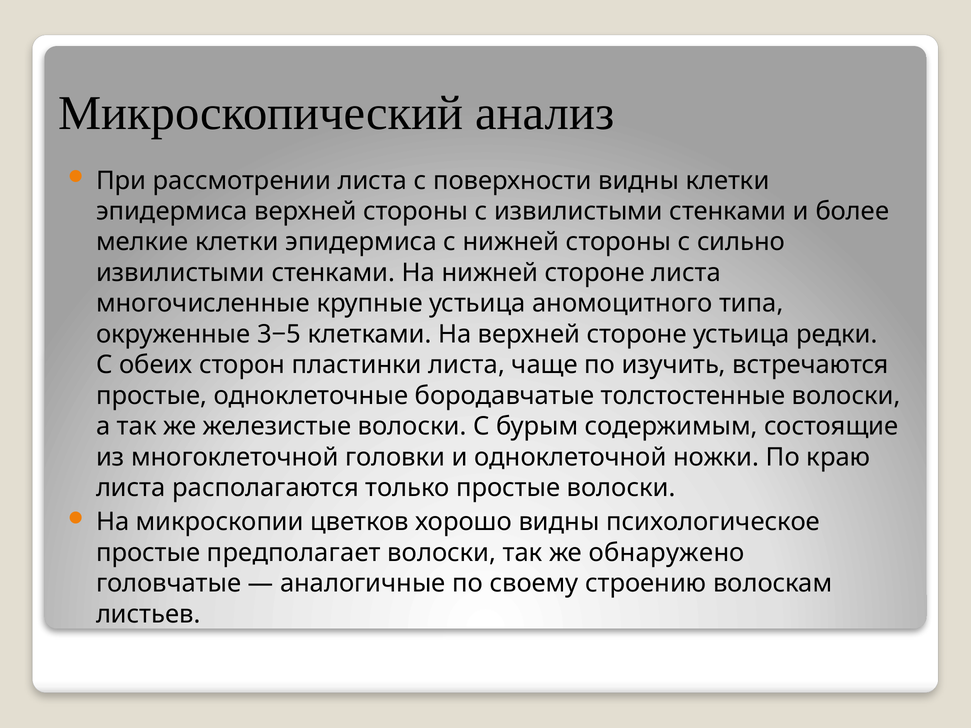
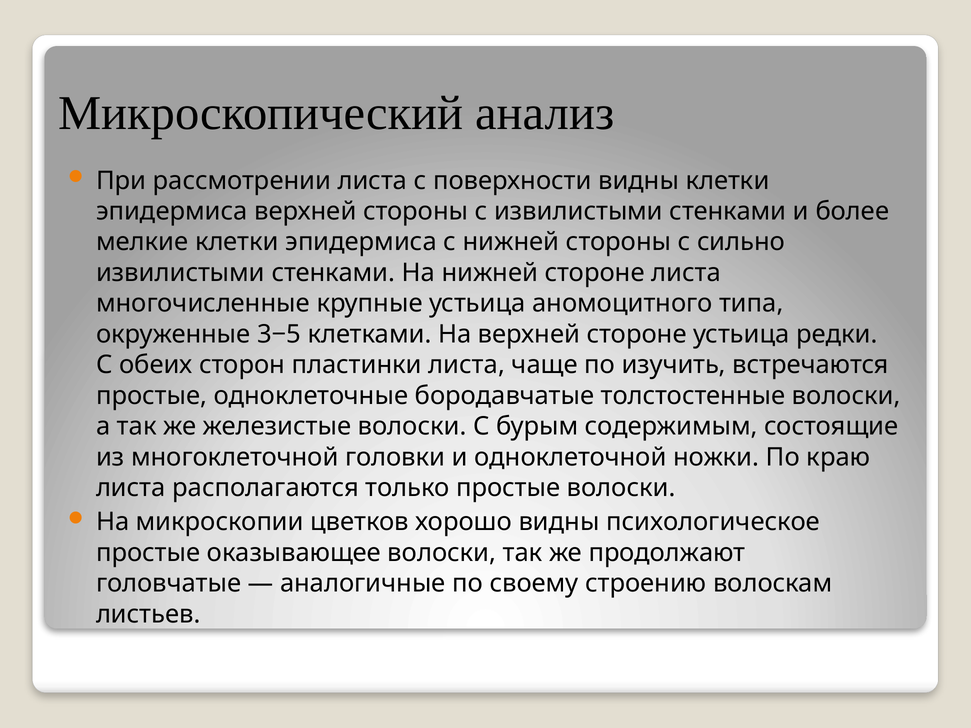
предполагает: предполагает -> оказывающее (294, 553)
обнаружено: обнаружено -> продолжают (667, 553)
